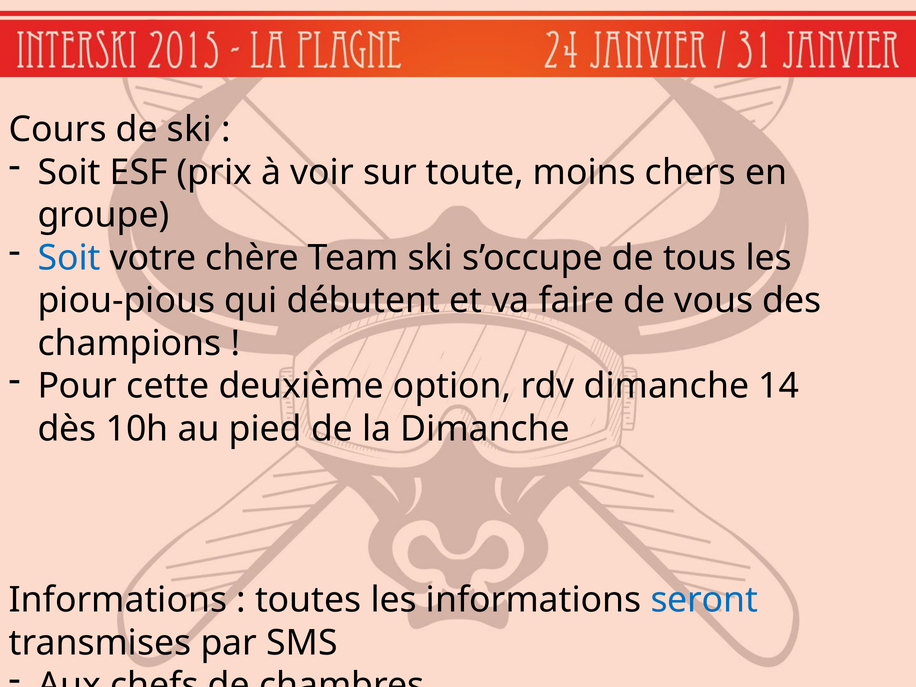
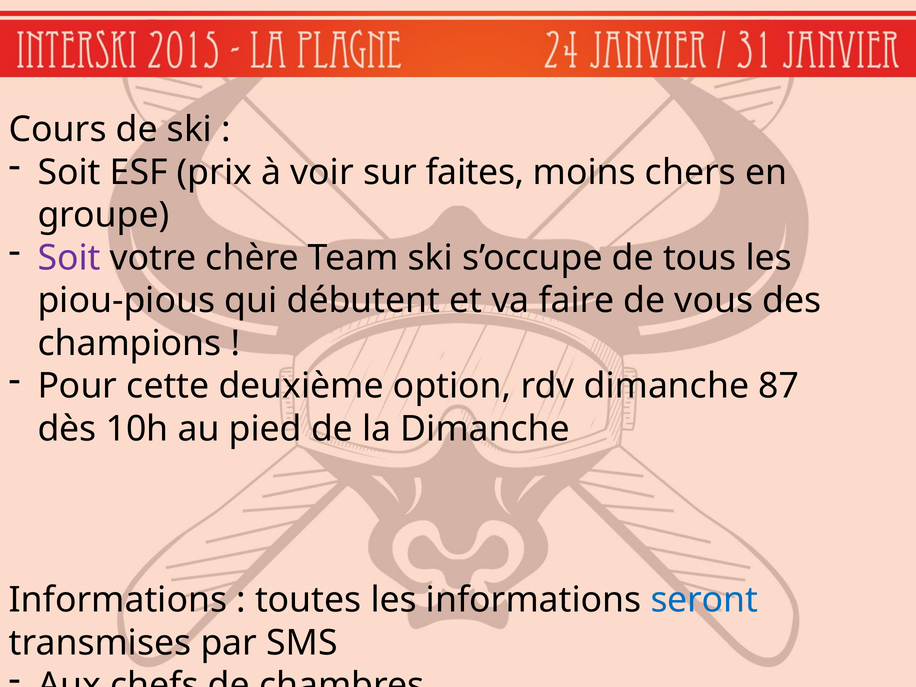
toute: toute -> faites (475, 172)
Soit colour: blue -> purple (69, 258)
14: 14 -> 87 (779, 386)
